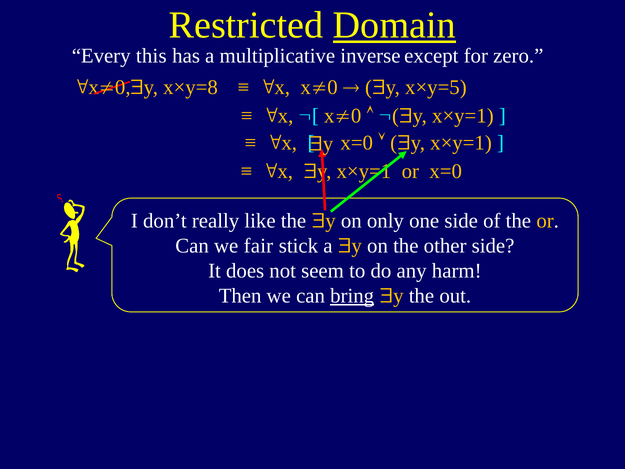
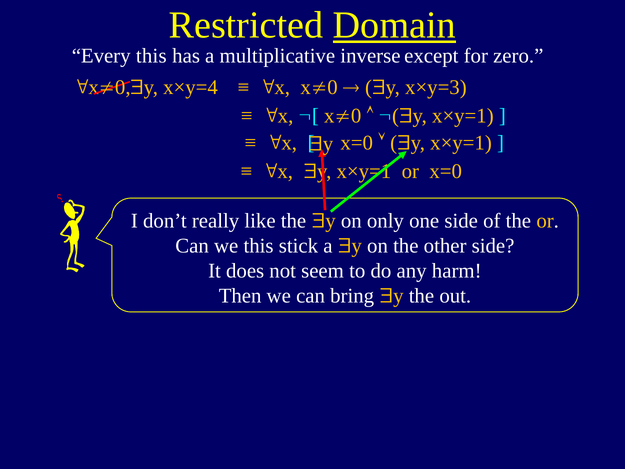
x×y=8: x×y=8 -> x×y=4 (191, 87)
x×y=5: x×y=5 -> x×y=3 (436, 87)
we fair: fair -> this (259, 246)
bring underline: present -> none (352, 296)
